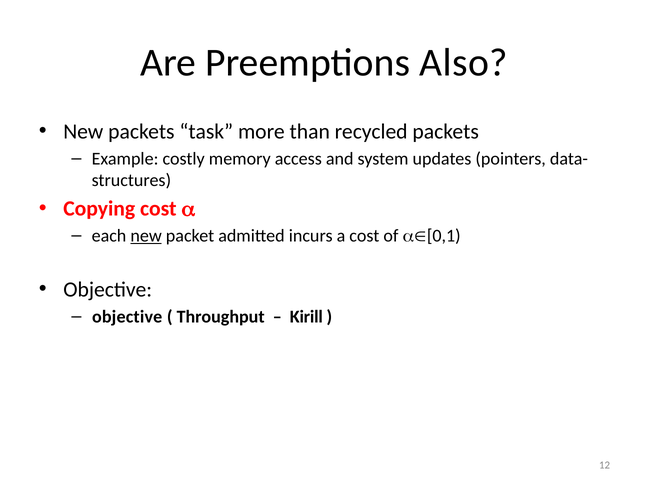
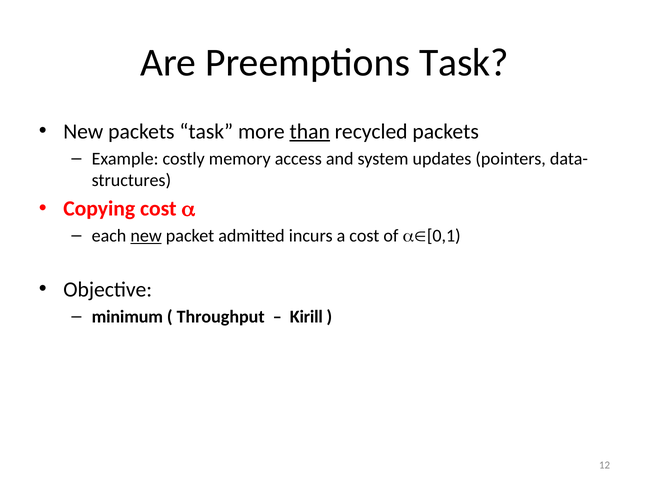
Preemptions Also: Also -> Task (464, 63)
than underline: none -> present (310, 131)
objective: objective -> minimum (127, 317)
